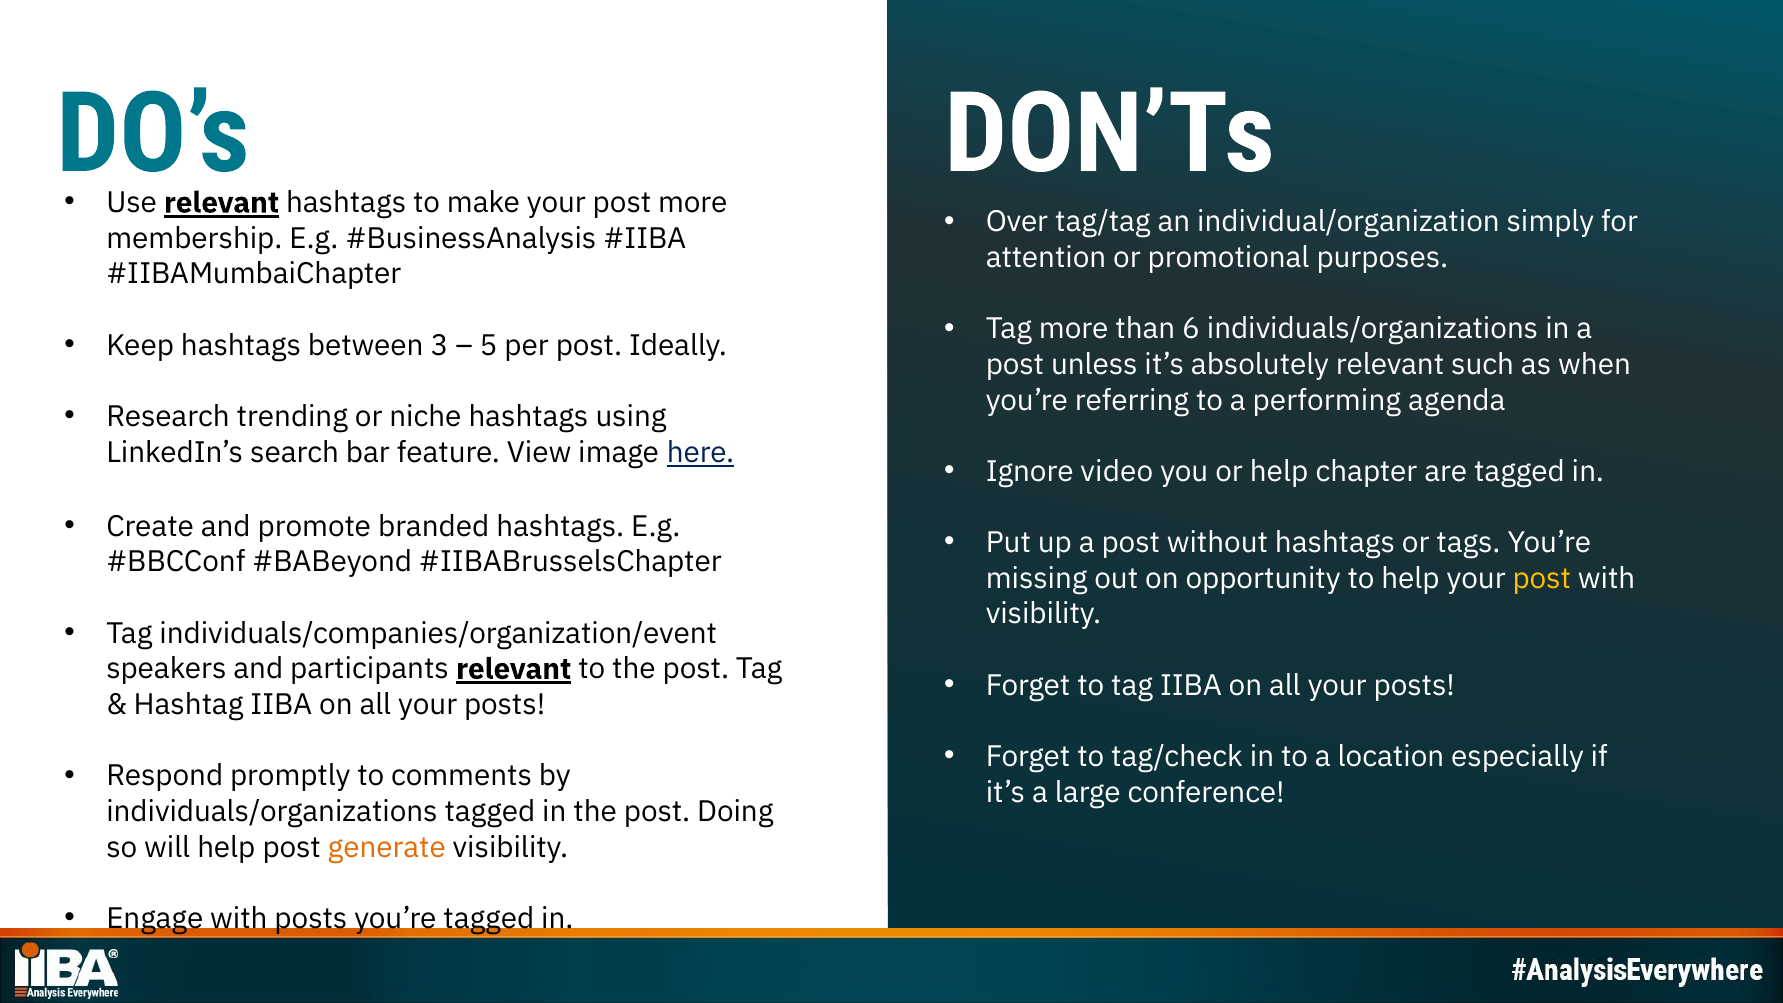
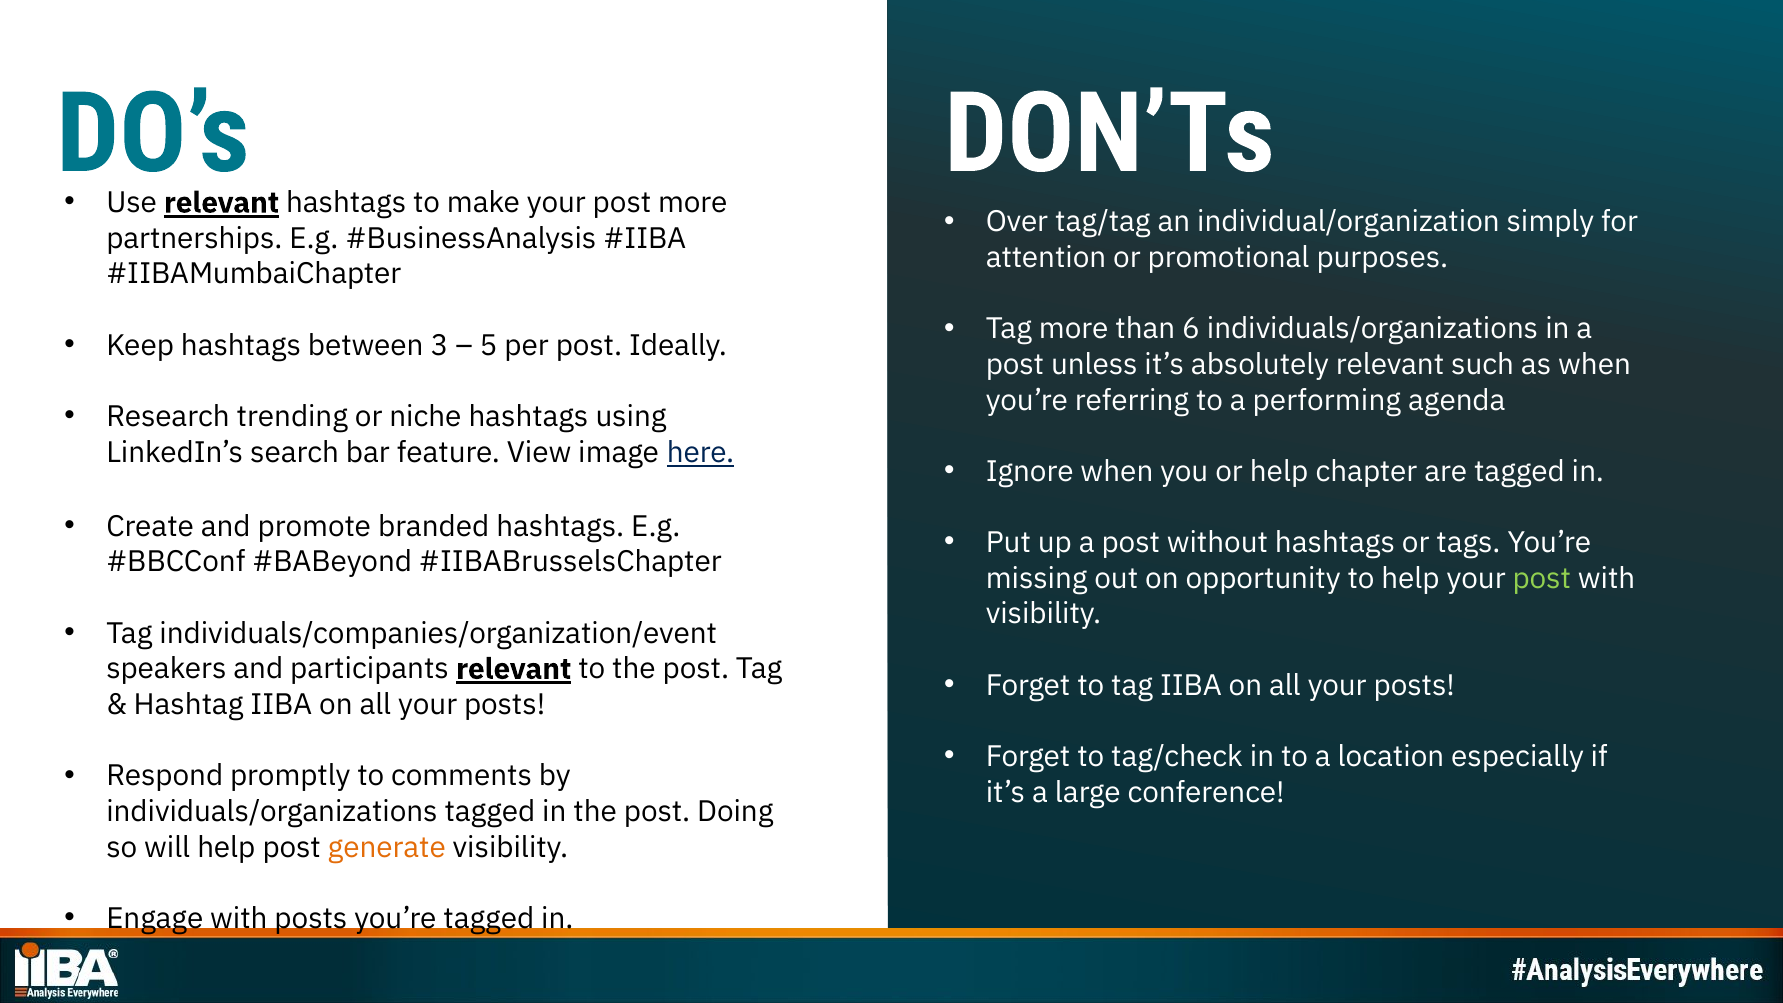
membership: membership -> partnerships (194, 238)
Ignore video: video -> when (1117, 472)
post colour: yellow -> light green (1542, 578)
